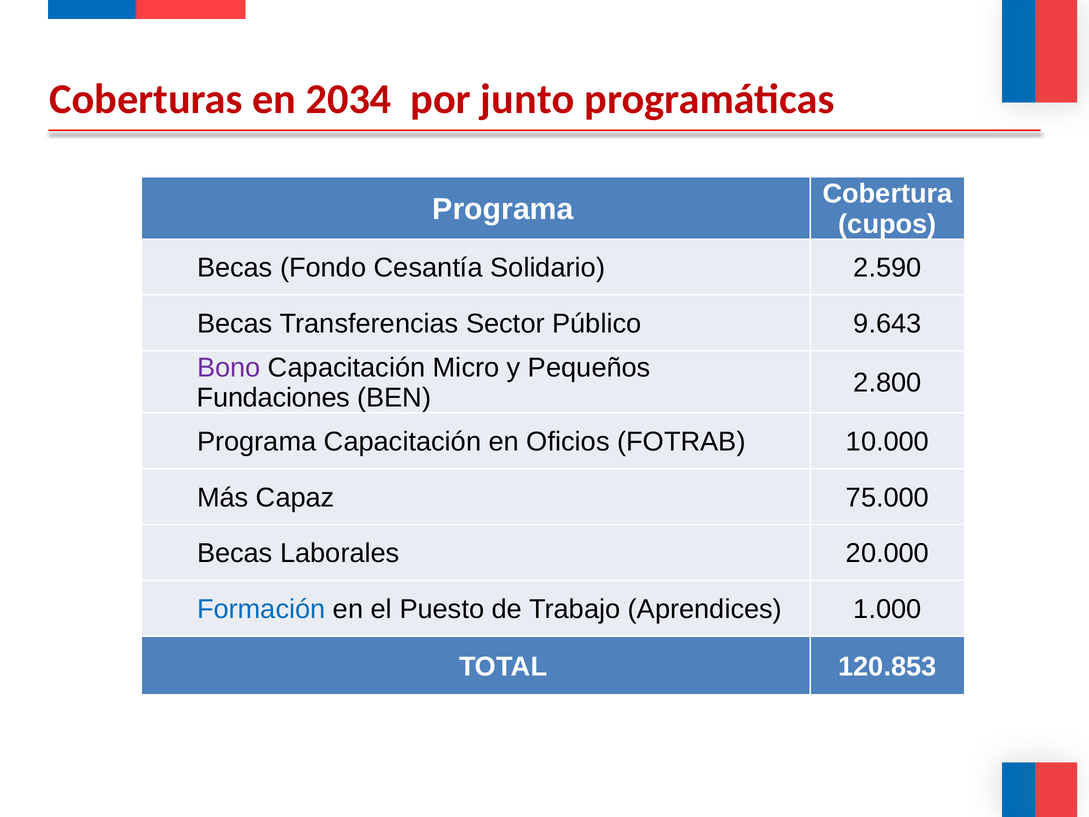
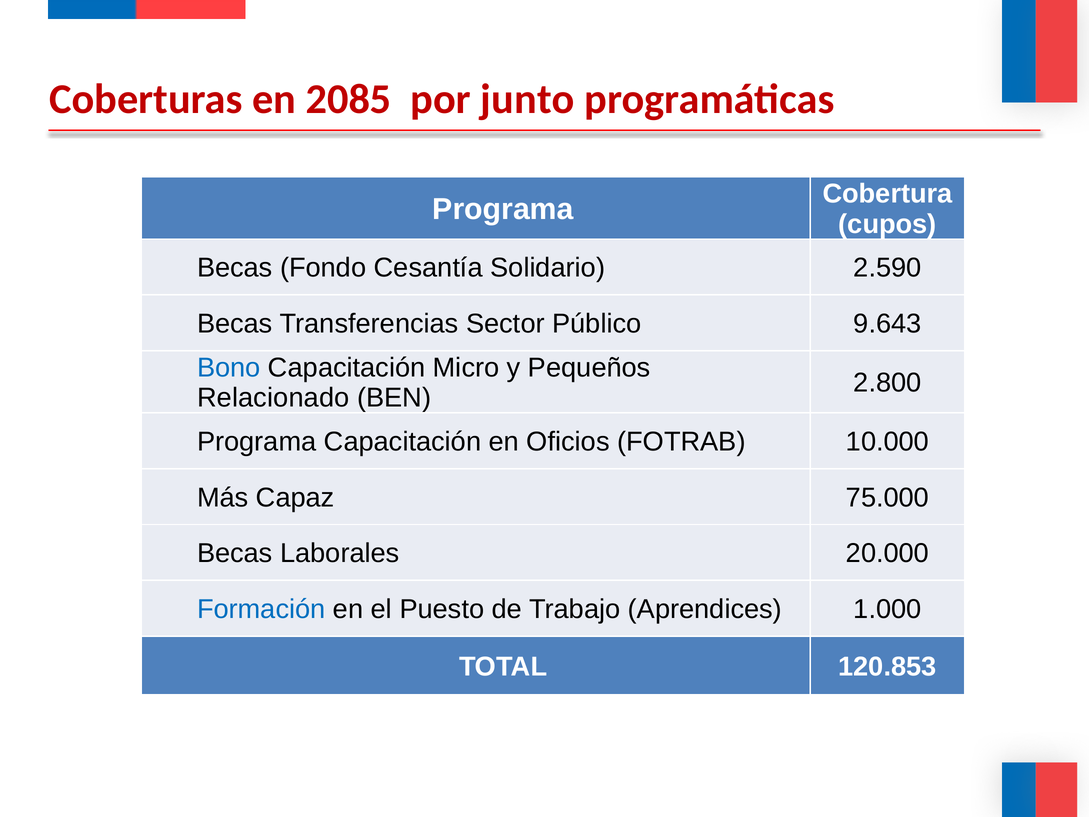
2034: 2034 -> 2085 (349, 99)
Bono colour: purple -> blue (229, 367)
Fundaciones: Fundaciones -> Relacionado (273, 398)
